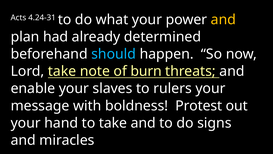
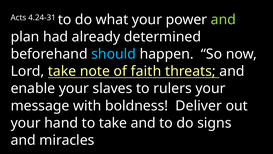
and colour: yellow -> light green (223, 20)
burn: burn -> faith (146, 71)
Protest: Protest -> Deliver (199, 105)
